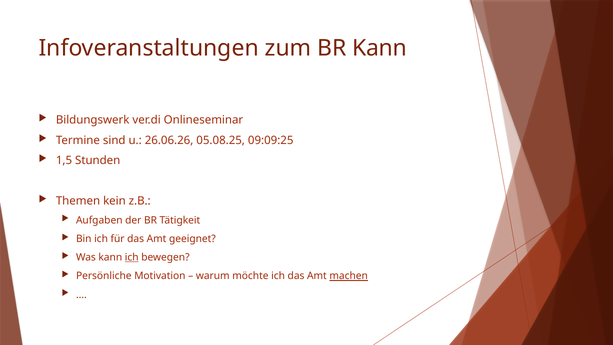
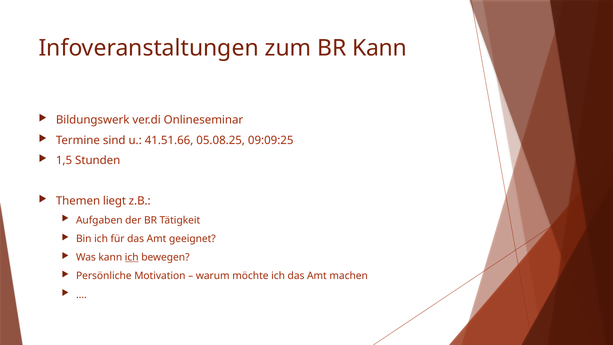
26.06.26: 26.06.26 -> 41.51.66 (169, 140)
kein: kein -> liegt (114, 201)
machen underline: present -> none (349, 276)
